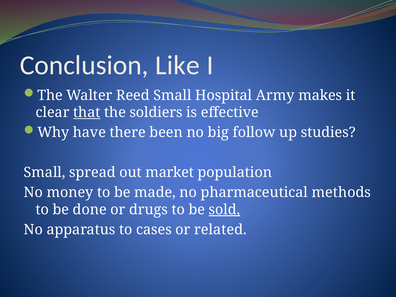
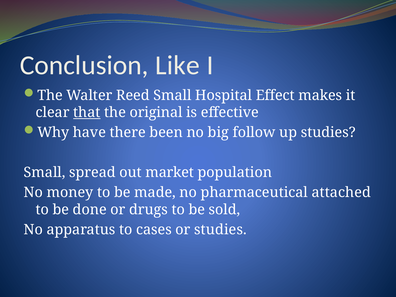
Army: Army -> Effect (275, 95)
soldiers: soldiers -> original (156, 112)
methods: methods -> attached (341, 193)
sold underline: present -> none (224, 210)
or related: related -> studies (220, 230)
